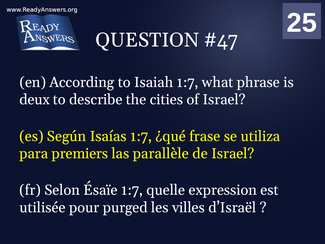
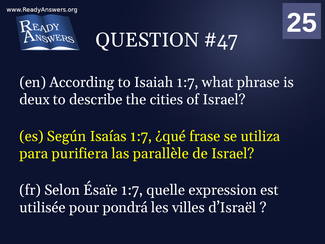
premiers: premiers -> purifiera (80, 153)
purged: purged -> pondrá (125, 207)
